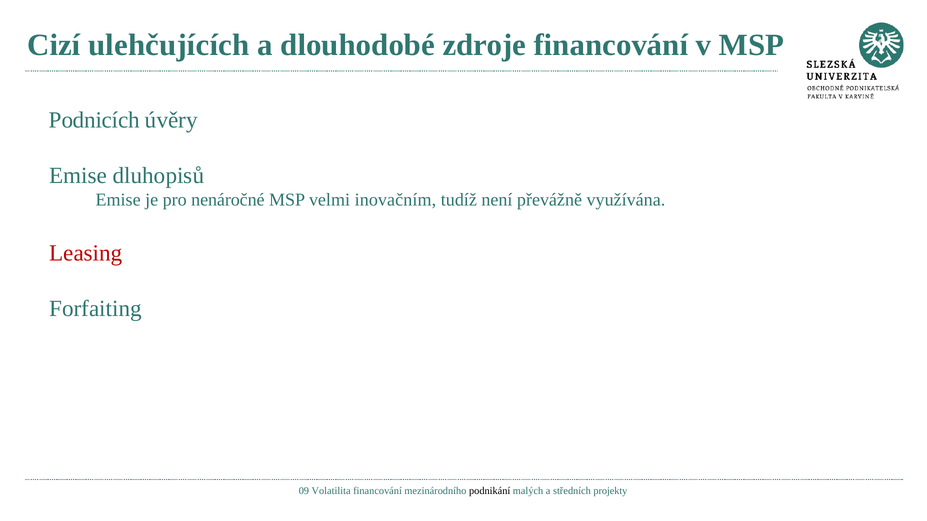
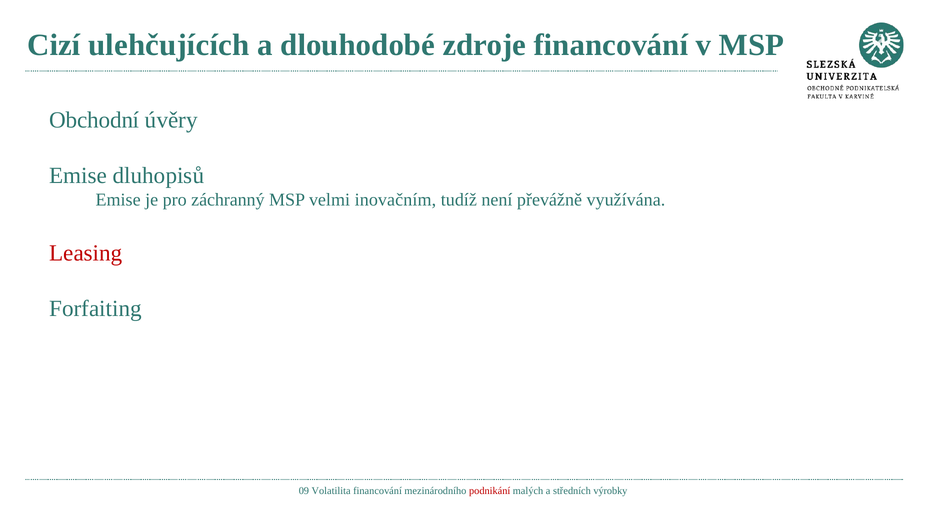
Podnicích: Podnicích -> Obchodní (94, 120)
nenáročné: nenáročné -> záchranný (228, 200)
podnikání colour: black -> red (490, 491)
projekty: projekty -> výrobky (610, 491)
